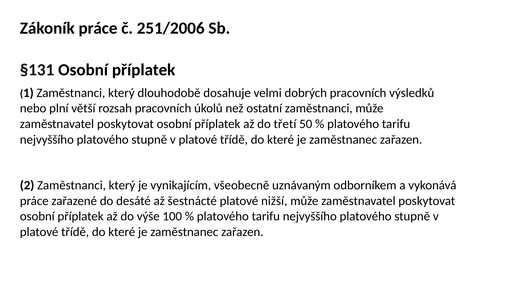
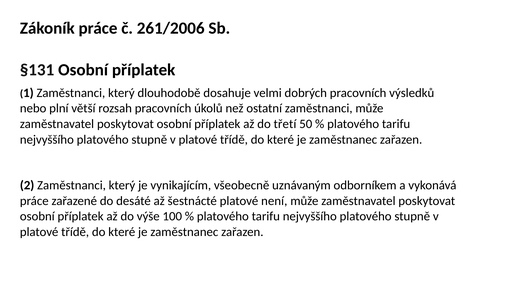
251/2006: 251/2006 -> 261/2006 (171, 28)
nižší: nižší -> není (274, 201)
